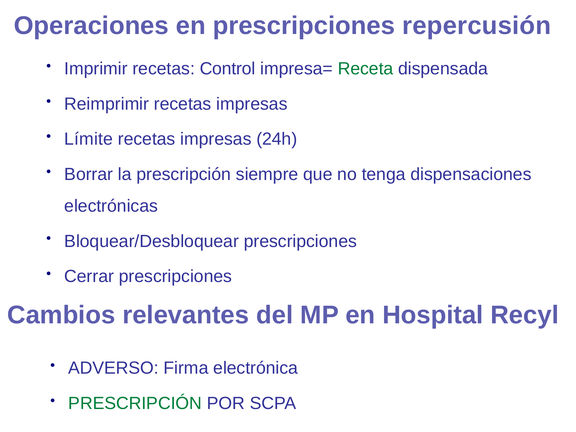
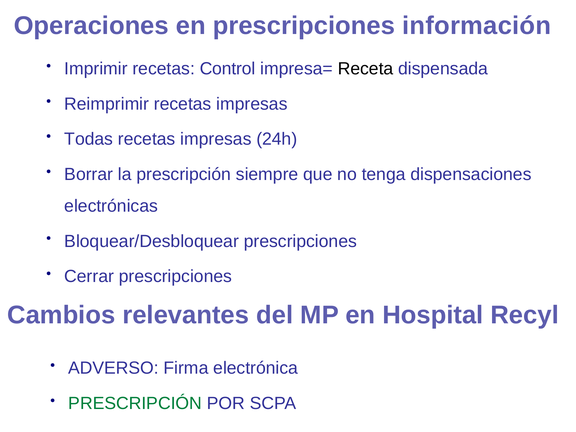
repercusión: repercusión -> información (477, 26)
Receta colour: green -> black (366, 69)
Límite: Límite -> Todas (89, 139)
